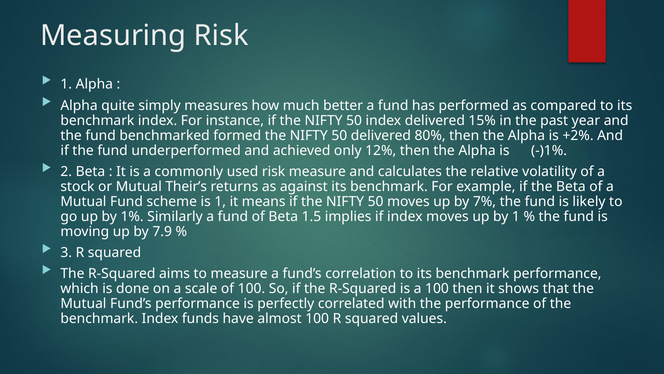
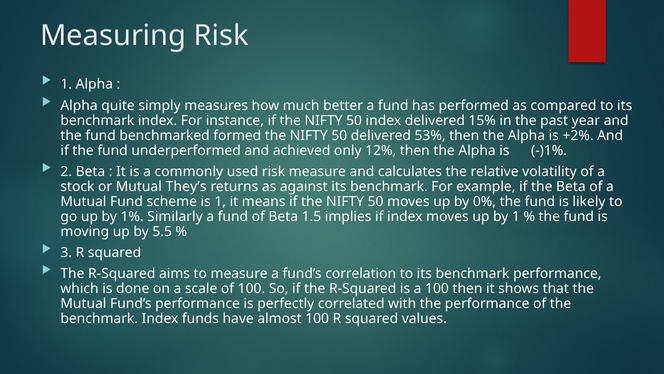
80%: 80% -> 53% (430, 135)
Their’s: Their’s -> They’s (186, 186)
7%: 7% -> 0% (484, 201)
7.9: 7.9 -> 5.5 (162, 231)
